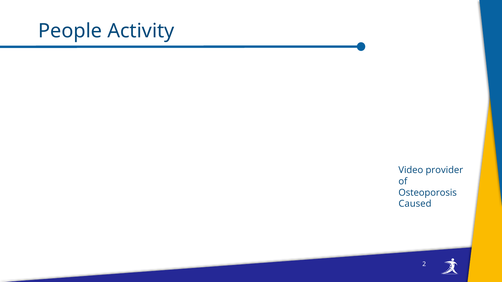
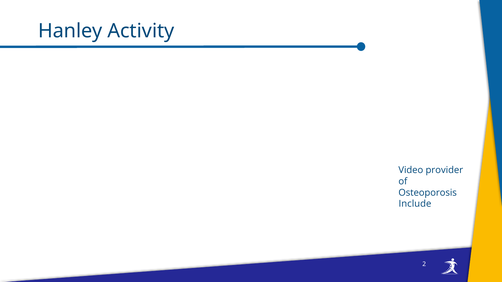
People: People -> Hanley (70, 31)
Caused: Caused -> Include (415, 204)
